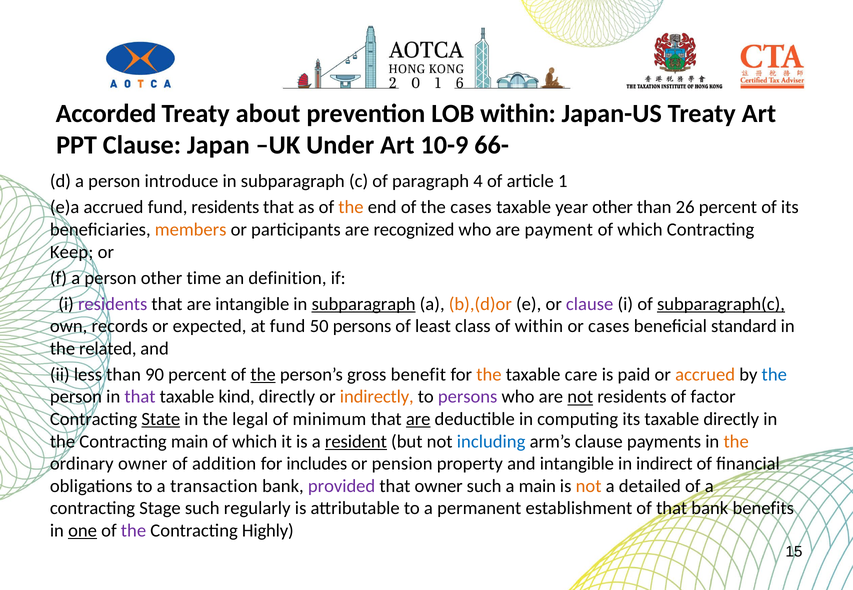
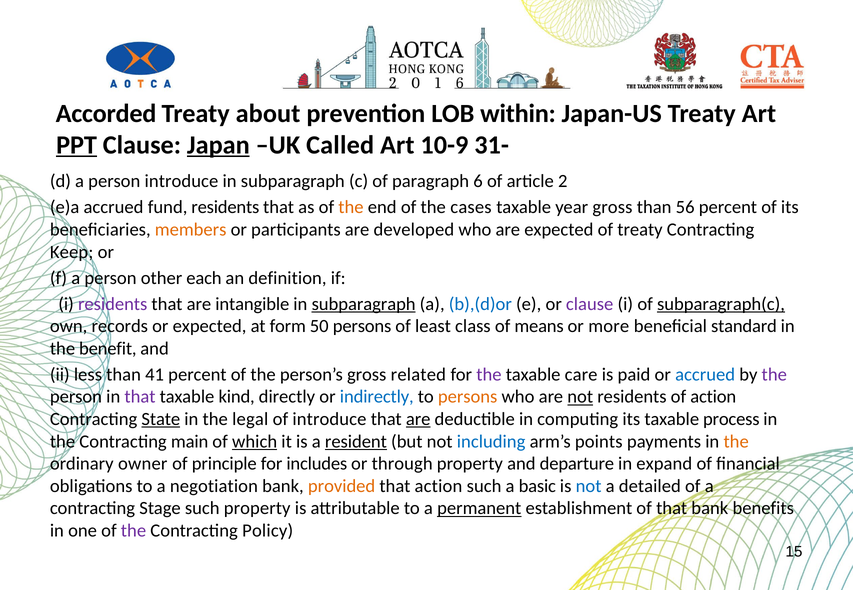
PPT underline: none -> present (77, 145)
Japan underline: none -> present (218, 145)
Under: Under -> Called (340, 145)
66-: 66- -> 31- (492, 145)
4: 4 -> 6 (478, 181)
1: 1 -> 2 (563, 181)
year other: other -> gross (612, 208)
26: 26 -> 56 (685, 208)
recognized: recognized -> developed (414, 230)
are payment: payment -> expected (559, 230)
which: which -> treaty (640, 230)
time: time -> each (204, 278)
b),(d)or colour: orange -> blue (480, 304)
at fund: fund -> form (288, 327)
of within: within -> means (539, 327)
or cases: cases -> more (609, 327)
related: related -> benefit (108, 349)
90: 90 -> 41 (155, 375)
the underline: present -> none (263, 375)
benefit: benefit -> related (418, 375)
the colour: orange -> purple (489, 375)
accrued colour: orange -> blue (705, 375)
the colour: blue -> purple (774, 375)
indirectly colour: orange -> blue (377, 397)
persons colour: purple -> orange (468, 397)
of factor: factor -> action (713, 397)
of minimum: minimum -> introduce (329, 420)
taxable directly: directly -> process (731, 420)
which underline: none -> present (255, 442)
arm’s clause: clause -> points (599, 442)
addition: addition -> principle (224, 464)
pension: pension -> through (402, 464)
and intangible: intangible -> departure (577, 464)
indirect: indirect -> expand (664, 464)
transaction: transaction -> negotiation (214, 486)
provided colour: purple -> orange (342, 486)
that owner: owner -> action (438, 486)
a main: main -> basic (537, 486)
not colour: orange -> blue (589, 486)
such regularly: regularly -> property (257, 509)
permanent underline: none -> present (479, 509)
one underline: present -> none (83, 531)
Highly: Highly -> Policy (268, 531)
